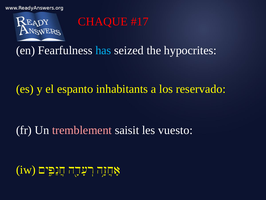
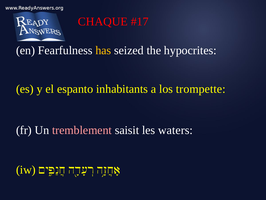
has colour: light blue -> yellow (103, 50)
reservado: reservado -> trompette (201, 89)
vuesto: vuesto -> waters (175, 130)
